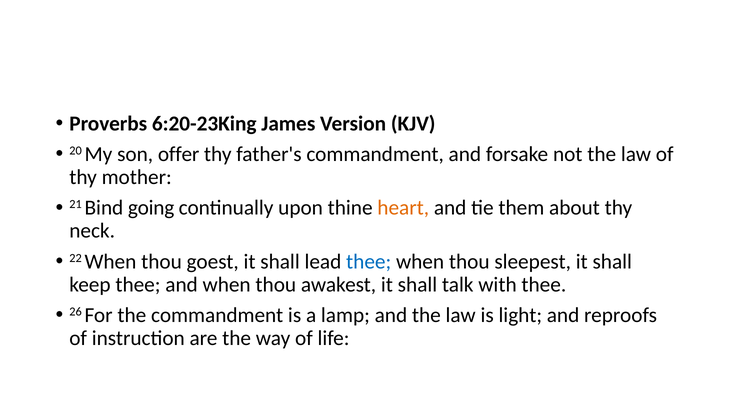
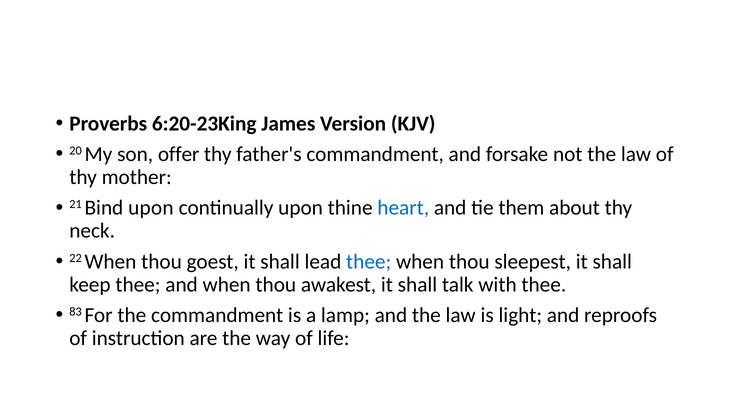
Bind going: going -> upon (151, 208)
heart colour: orange -> blue (403, 208)
26: 26 -> 83 (76, 311)
